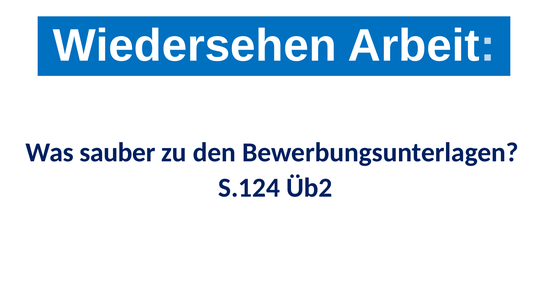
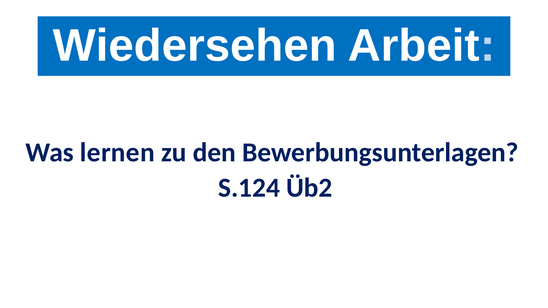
sauber: sauber -> lernen (117, 153)
